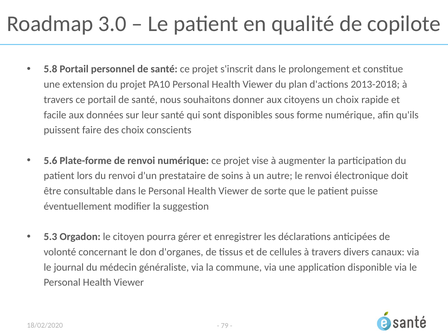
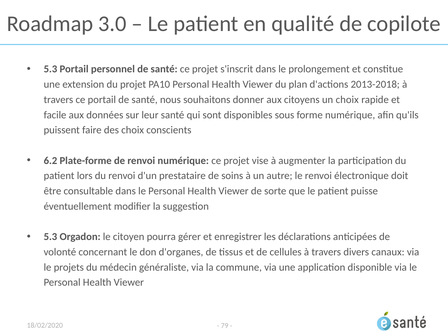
5.8: 5.8 -> 5.3 (50, 69)
5.6: 5.6 -> 6.2 (50, 161)
journal: journal -> projets (69, 267)
